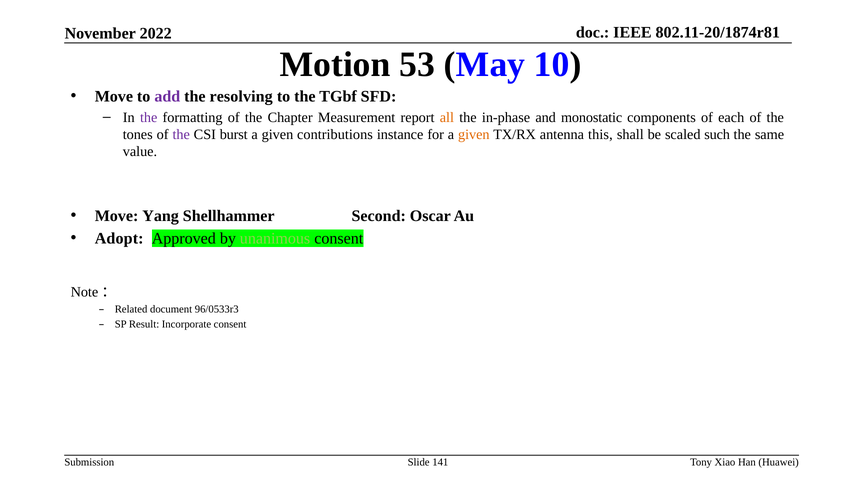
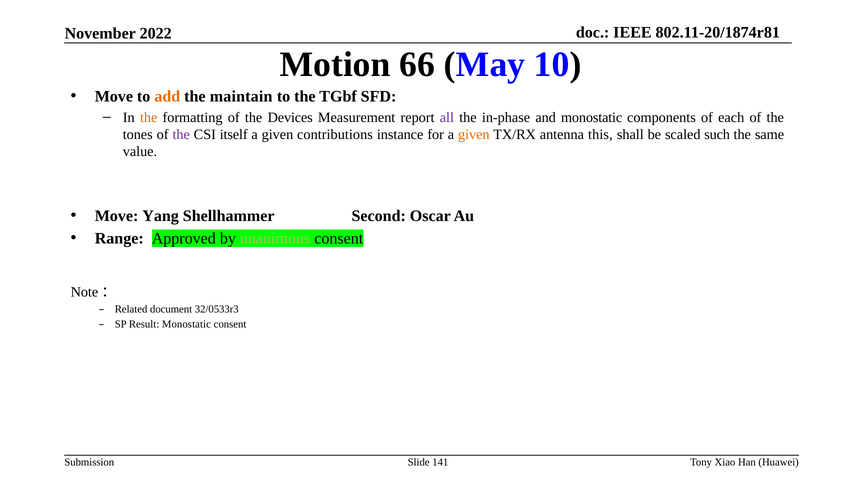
53: 53 -> 66 (417, 65)
add colour: purple -> orange (167, 96)
resolving: resolving -> maintain (241, 96)
the colour: purple -> orange (149, 117)
Chapter: Chapter -> Devices (290, 117)
all colour: orange -> purple (447, 117)
burst: burst -> itself (234, 134)
Adopt: Adopt -> Range (119, 238)
96/0533r3: 96/0533r3 -> 32/0533r3 (217, 309)
Result Incorporate: Incorporate -> Monostatic (186, 324)
